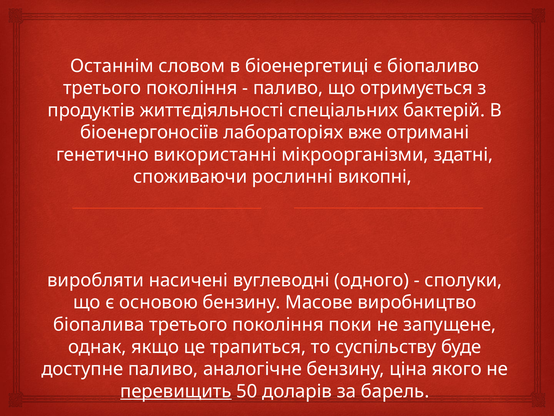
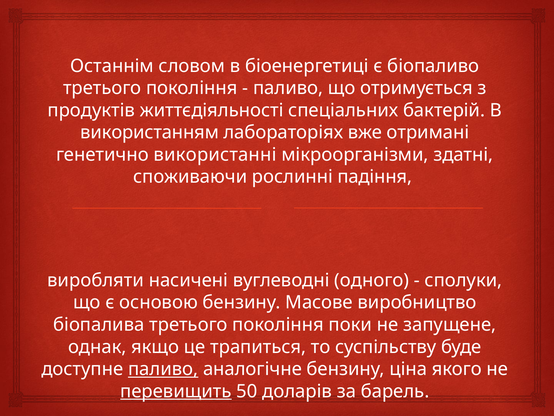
біоенергоносіїв: біоенергоносіїв -> використанням (150, 132)
викопні: викопні -> падіння (375, 177)
паливо underline: none -> present (163, 369)
